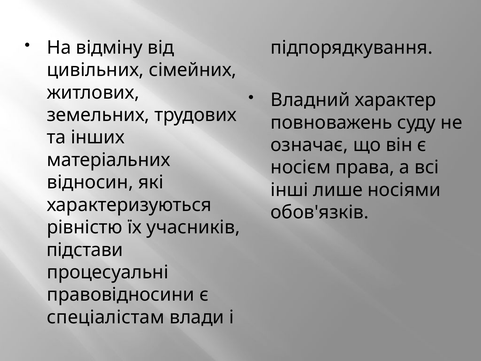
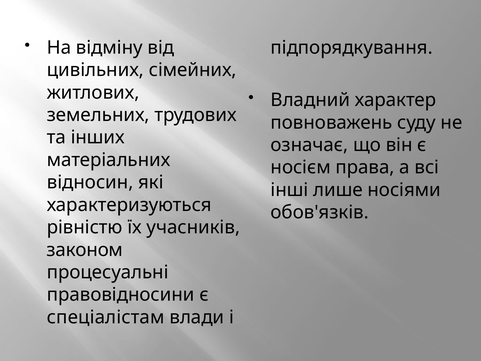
підстави: підстави -> законом (85, 250)
